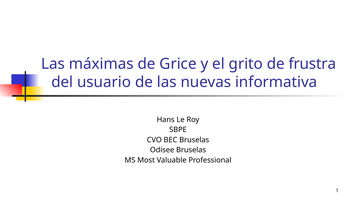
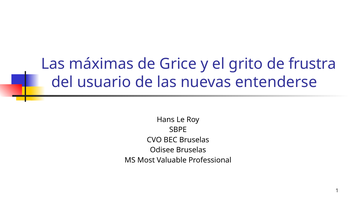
informativa: informativa -> entenderse (276, 82)
